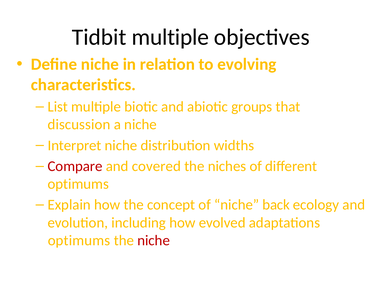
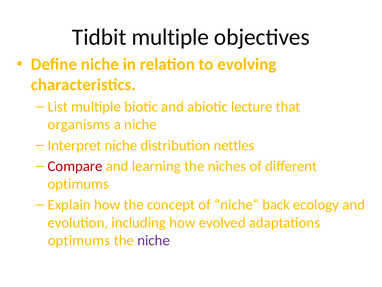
groups: groups -> lecture (252, 107)
discussion: discussion -> organisms (79, 124)
widths: widths -> nettles (234, 145)
covered: covered -> learning (156, 166)
niche colour: red -> purple (154, 240)
